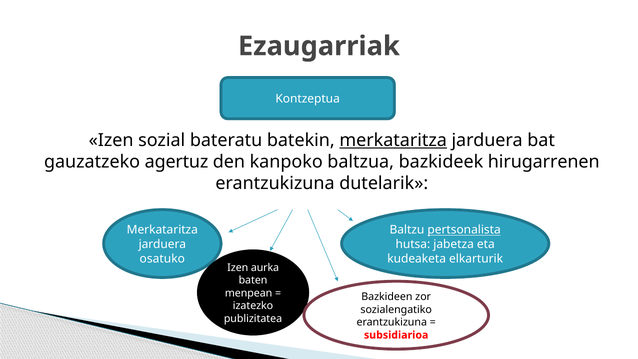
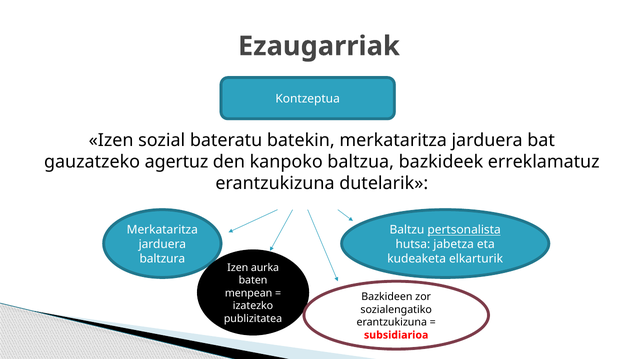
merkataritza underline: present -> none (393, 140)
hirugarrenen: hirugarrenen -> erreklamatuz (544, 162)
osatuko: osatuko -> baltzura (162, 259)
